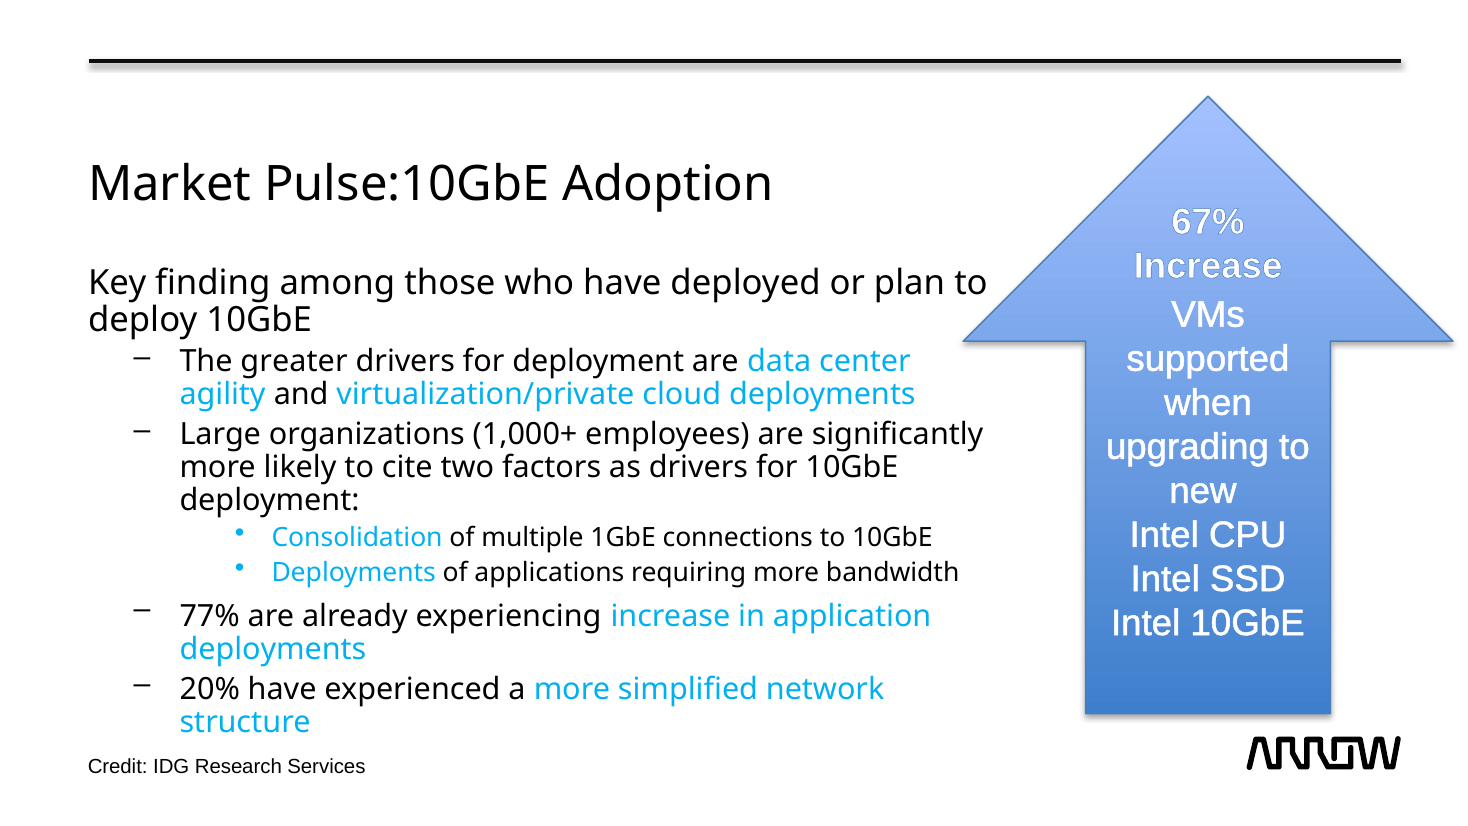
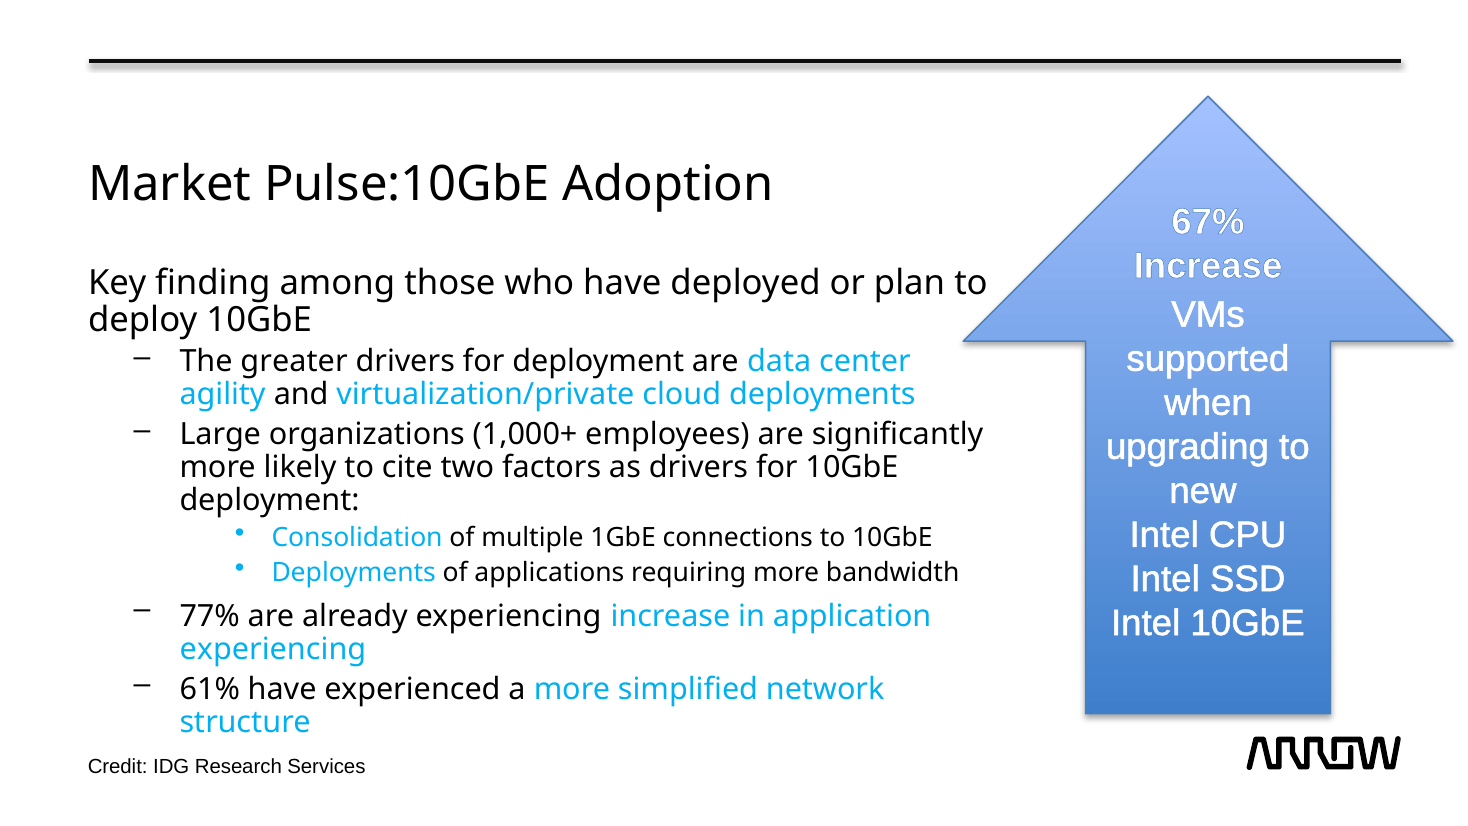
deployments: deployments -> experiencing (273, 649)
20%: 20% -> 61% (210, 689)
